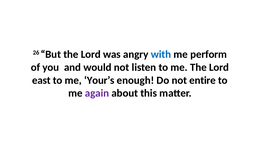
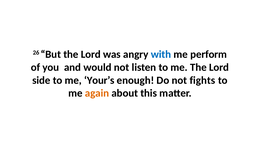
east: east -> side (41, 80)
entire: entire -> fights (202, 80)
again colour: purple -> orange (97, 93)
